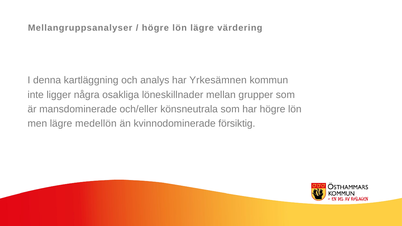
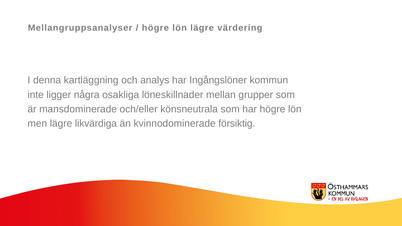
Yrkesämnen: Yrkesämnen -> Ingångslöner (218, 80)
medellön: medellön -> likvärdiga (96, 124)
